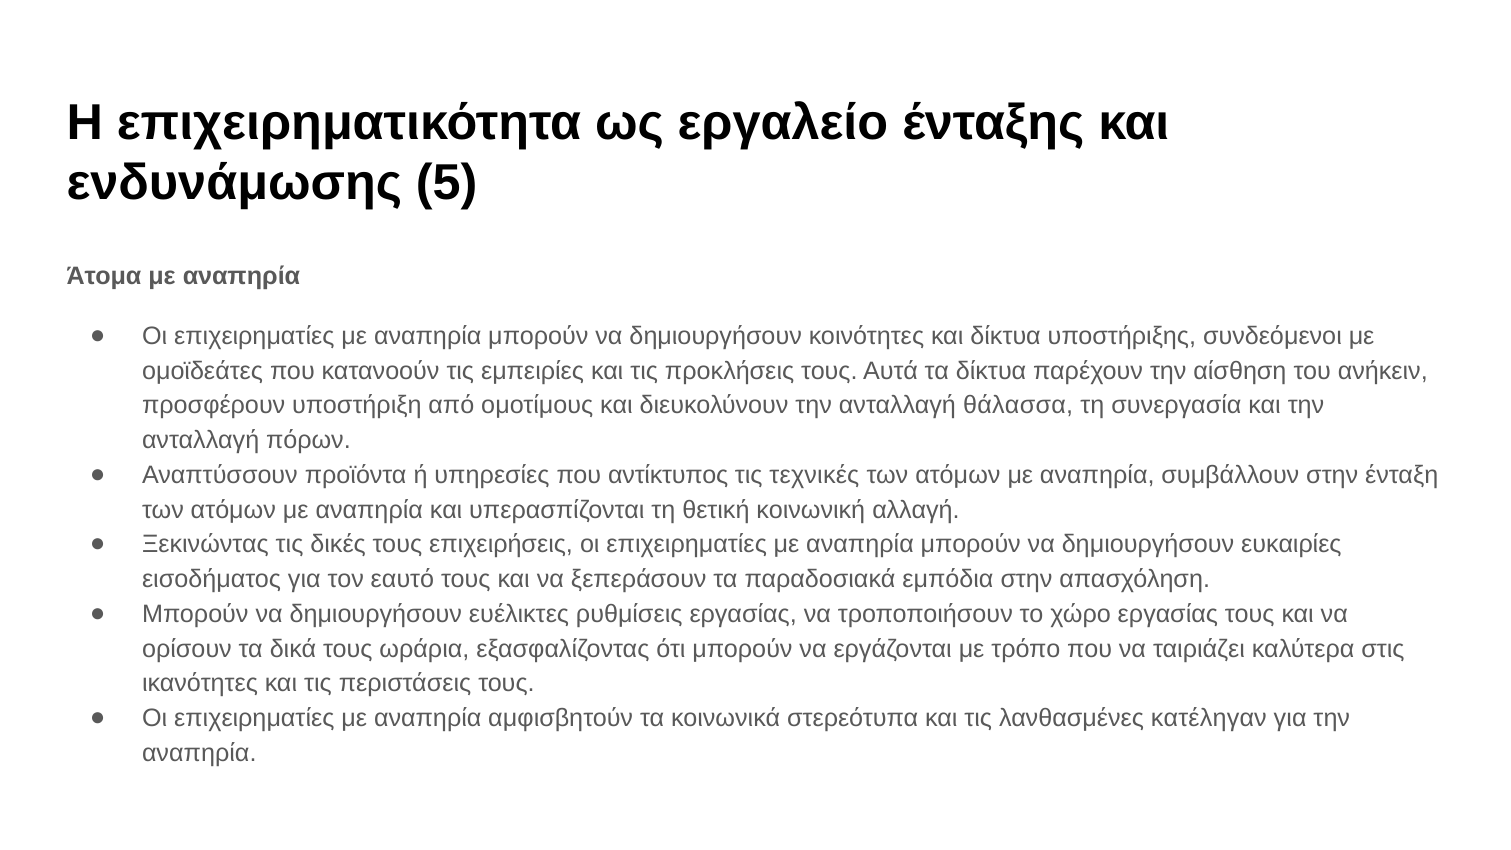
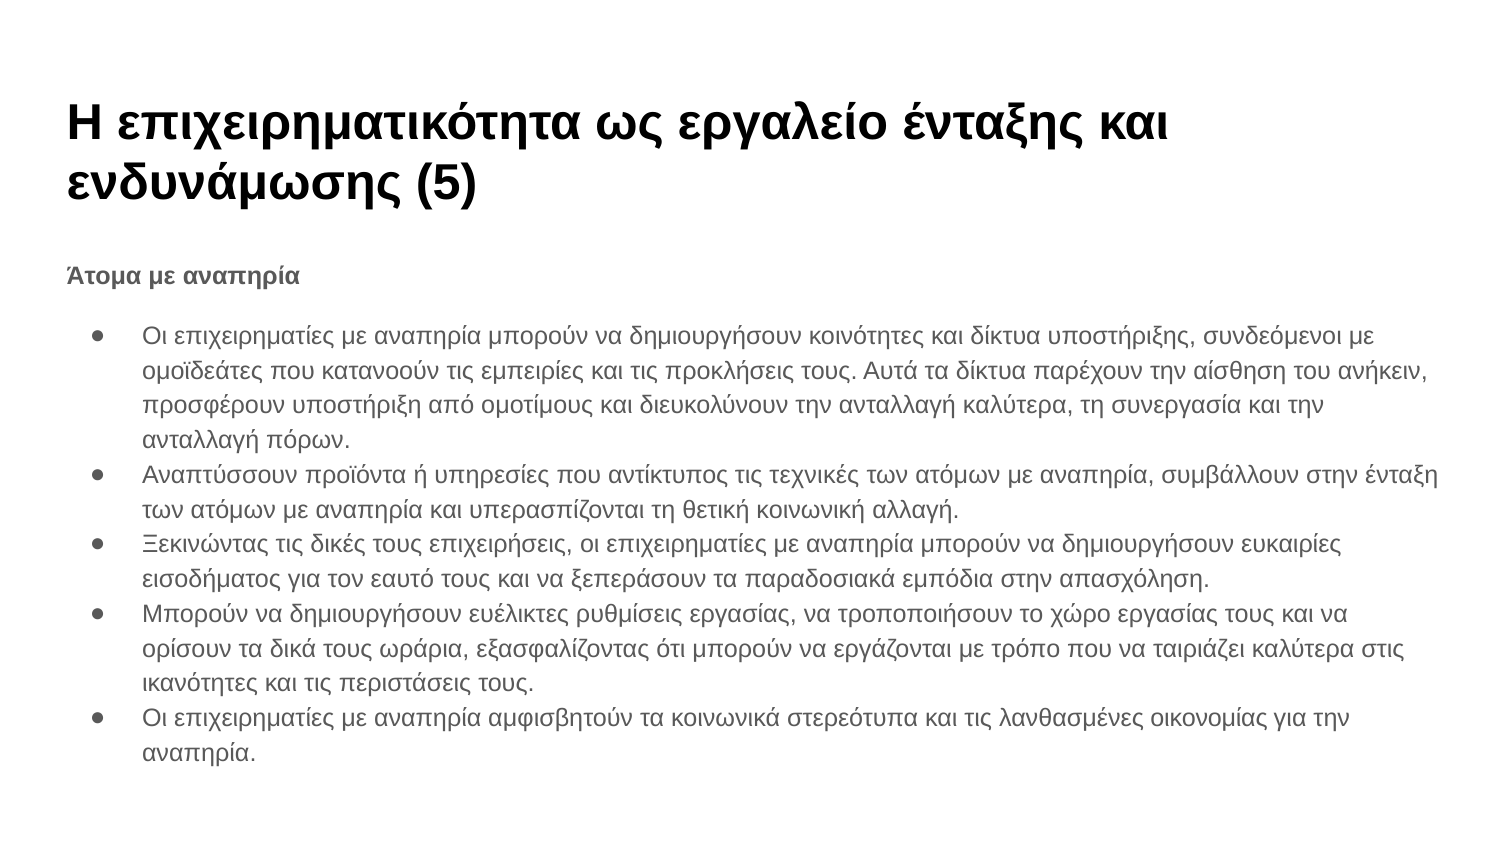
ανταλλαγή θάλασσα: θάλασσα -> καλύτερα (1018, 406)
κατέληγαν: κατέληγαν -> οικονομίας (1209, 718)
